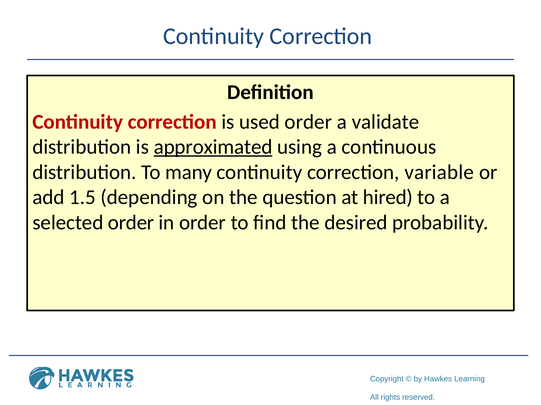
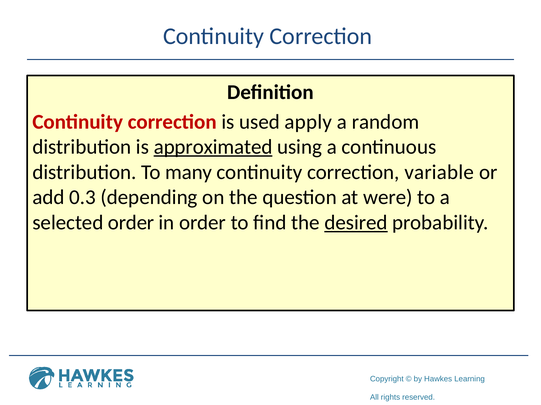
used order: order -> apply (308, 122)
validate: validate -> random (386, 122)
1.5: 1.5 -> 0.3 (83, 198)
hired: hired -> were (388, 198)
desired underline: none -> present (356, 223)
